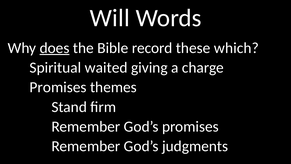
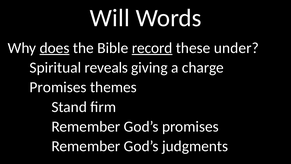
record underline: none -> present (152, 48)
which: which -> under (236, 48)
waited: waited -> reveals (106, 67)
